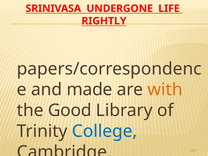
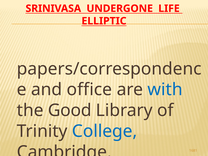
RIGHTLY: RIGHTLY -> ELLIPTIC (104, 21)
made: made -> office (89, 90)
with colour: orange -> blue (165, 90)
